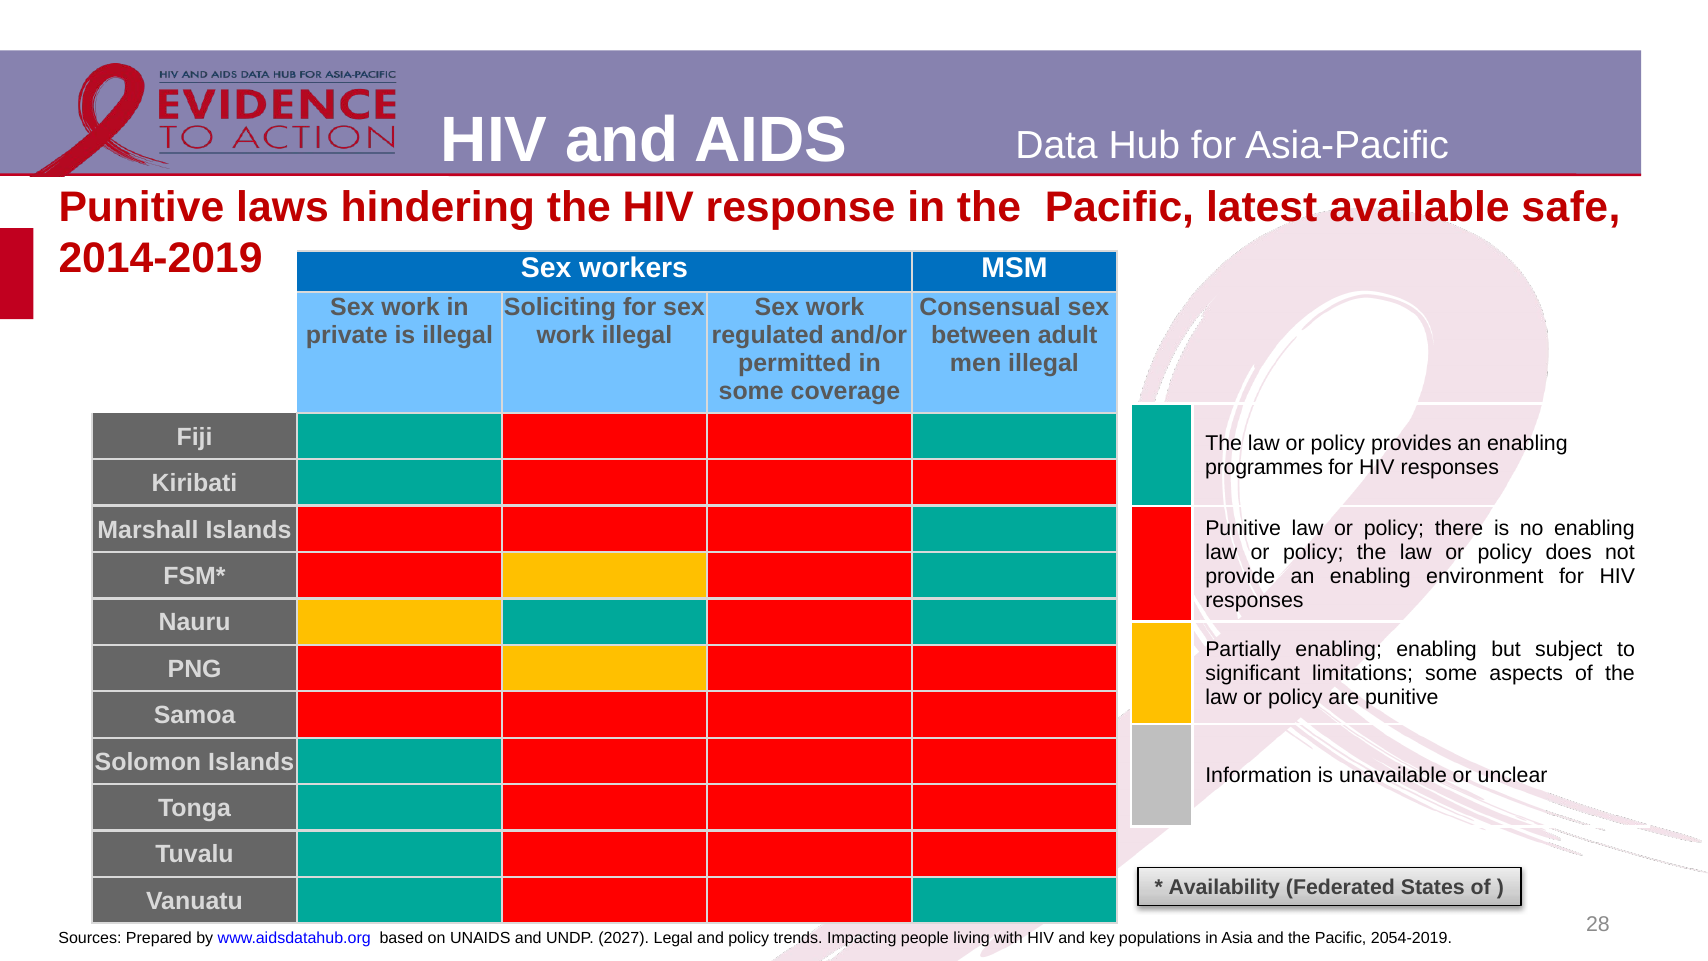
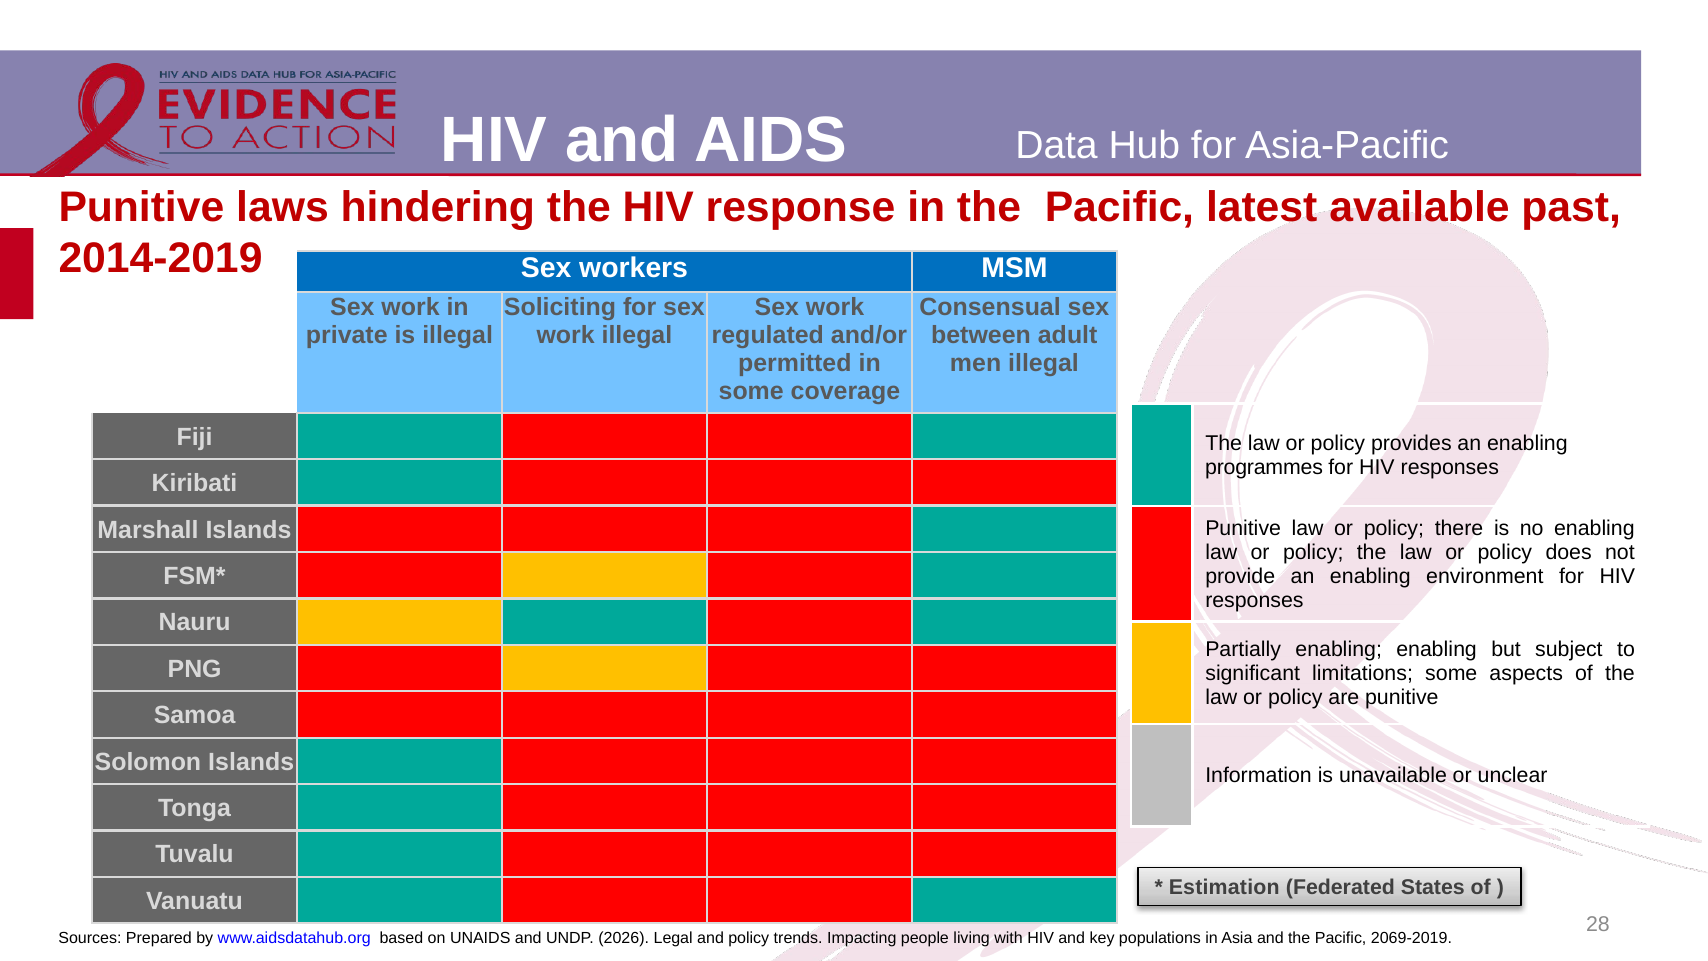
safe: safe -> past (1571, 207)
Availability: Availability -> Estimation (1224, 888)
2027: 2027 -> 2026 (624, 938)
2054-2019: 2054-2019 -> 2069-2019 (1411, 938)
